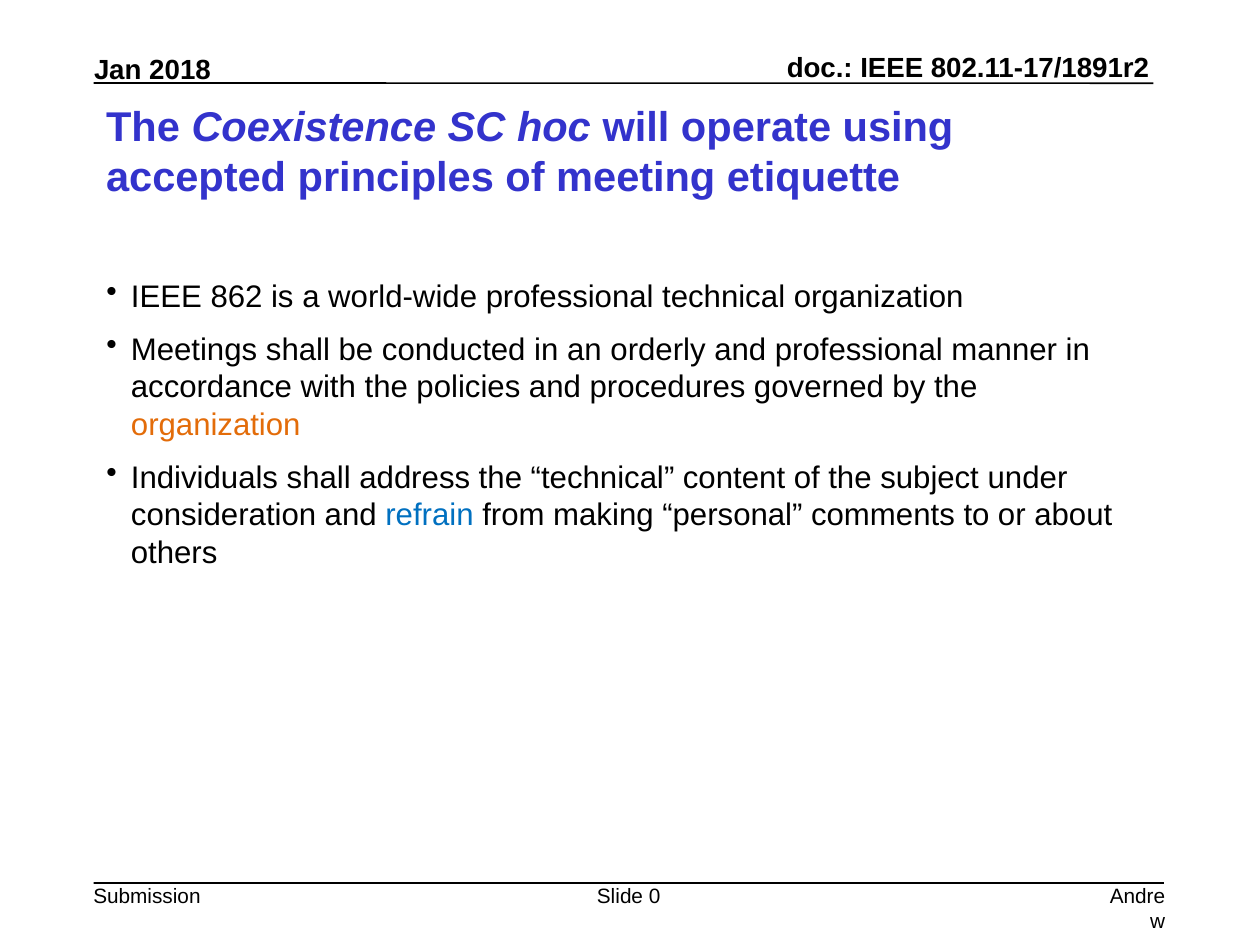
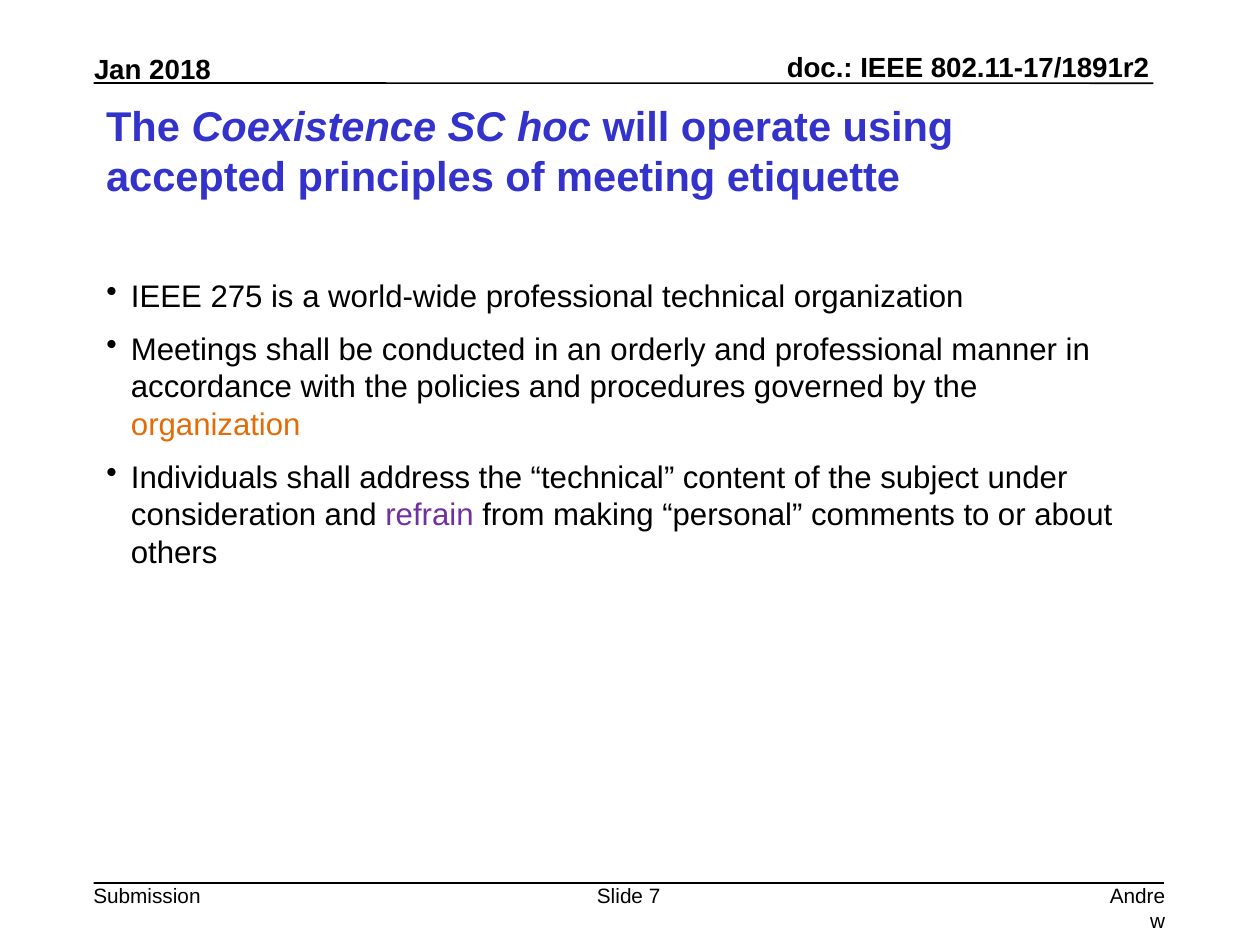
862: 862 -> 275 (237, 297)
refrain colour: blue -> purple (429, 516)
0: 0 -> 7 (655, 897)
